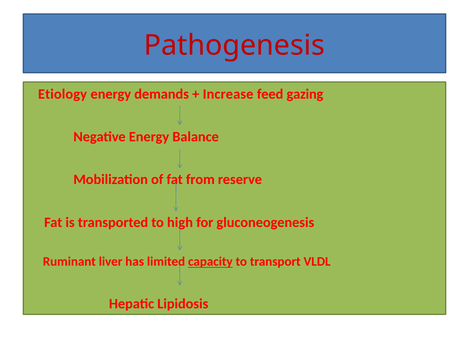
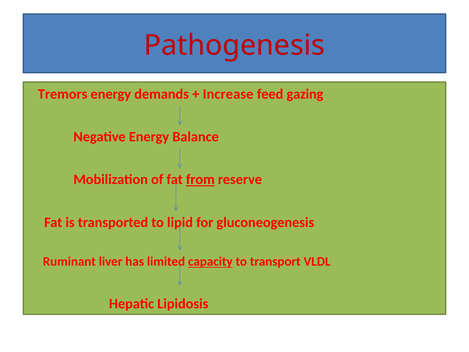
Etiology: Etiology -> Tremors (63, 94)
from underline: none -> present (200, 179)
high: high -> lipid (180, 222)
